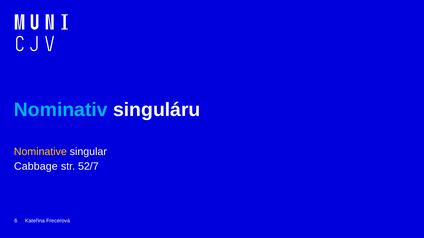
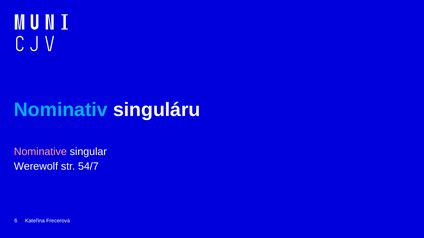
Nominative colour: yellow -> pink (40, 152)
Cabbage: Cabbage -> Werewolf (36, 167)
52/7: 52/7 -> 54/7 (88, 167)
